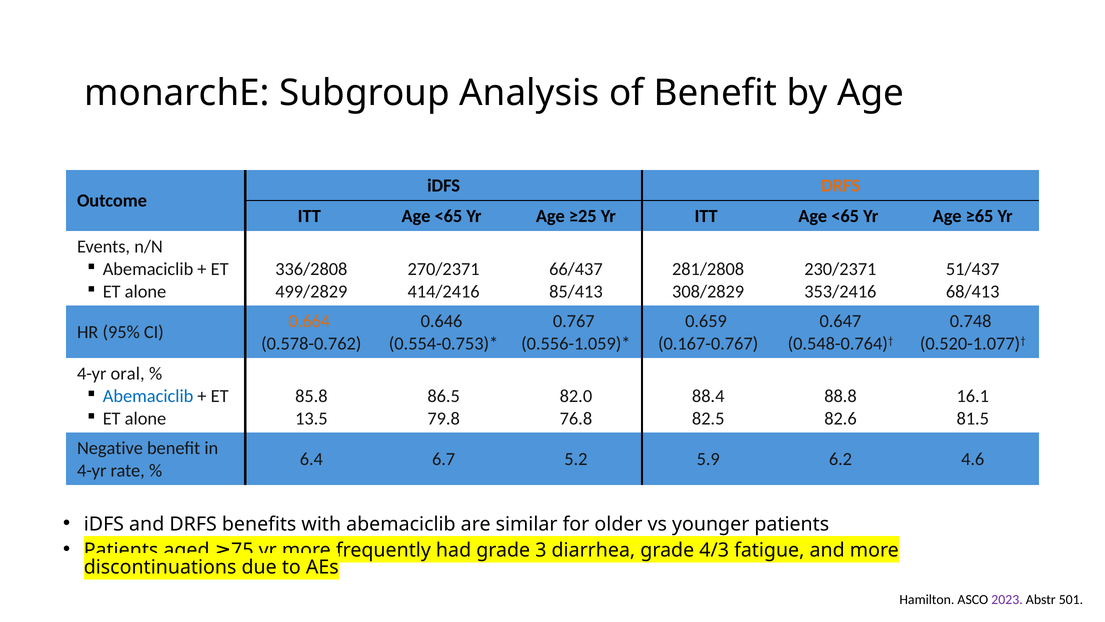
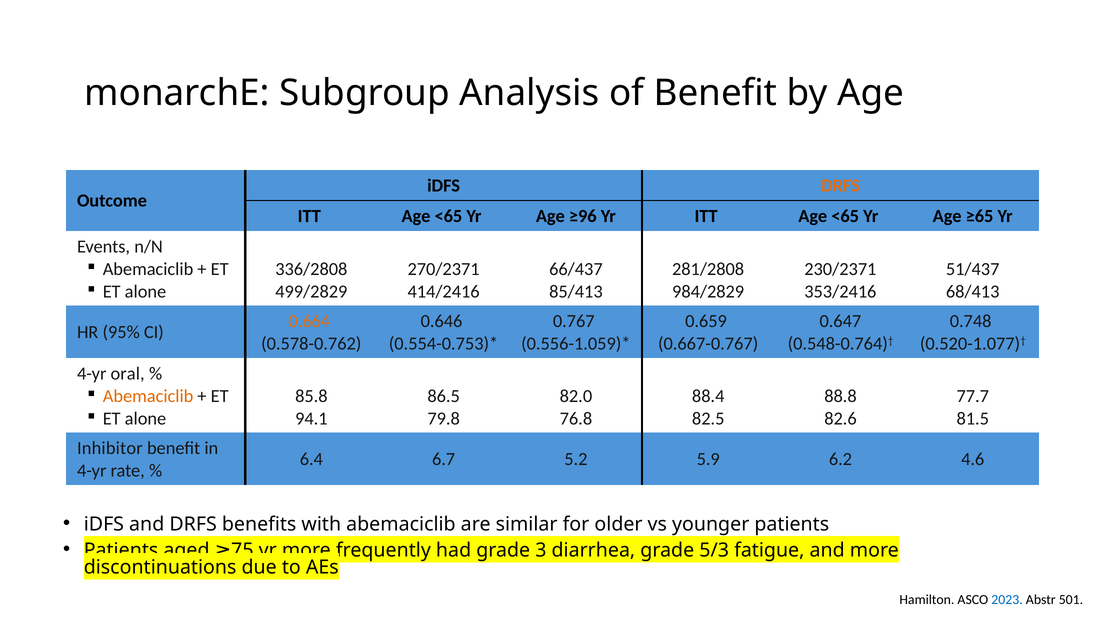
≥25: ≥25 -> ≥96 (583, 216)
308/2829: 308/2829 -> 984/2829 (708, 291)
0.167-0.767: 0.167-0.767 -> 0.667-0.767 (708, 343)
Abemaciclib colour: blue -> orange (148, 396)
16.1: 16.1 -> 77.7 (973, 396)
13.5: 13.5 -> 94.1 (311, 418)
Negative: Negative -> Inhibitor (110, 448)
4/3: 4/3 -> 5/3 (714, 550)
2023 colour: purple -> blue (1007, 600)
